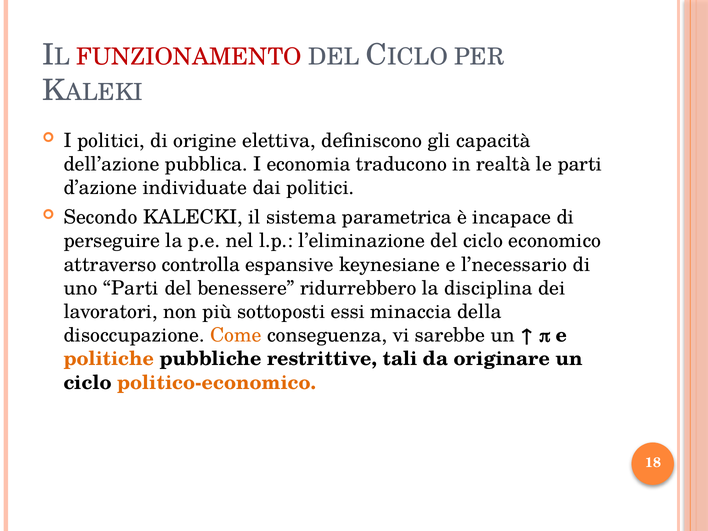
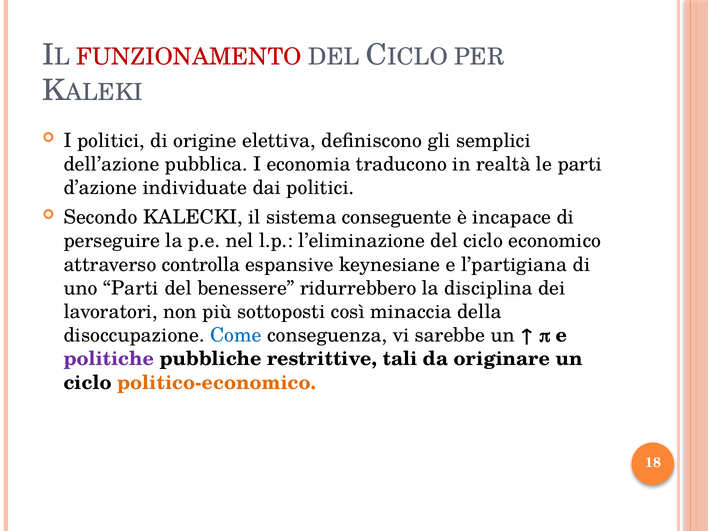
capacità: capacità -> semplici (493, 141)
parametrica: parametrica -> conseguente (397, 217)
l’necessario: l’necessario -> l’partigiana (514, 265)
essi: essi -> così (348, 312)
Come colour: orange -> blue (236, 335)
politiche colour: orange -> purple (109, 359)
